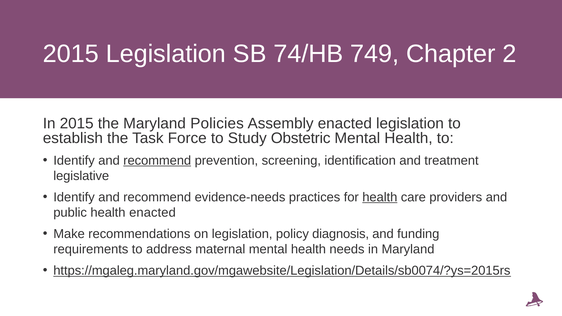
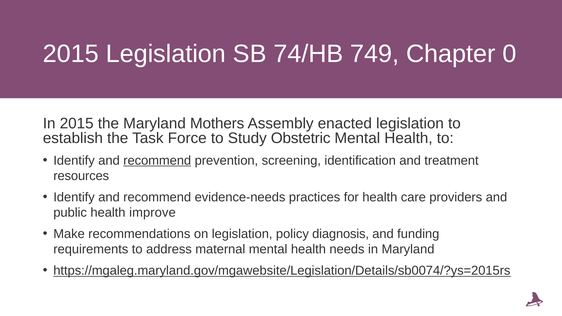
2: 2 -> 0 (510, 54)
Policies: Policies -> Mothers (217, 123)
legislative: legislative -> resources (81, 176)
health underline: present -> none (380, 197)
health enacted: enacted -> improve (152, 213)
